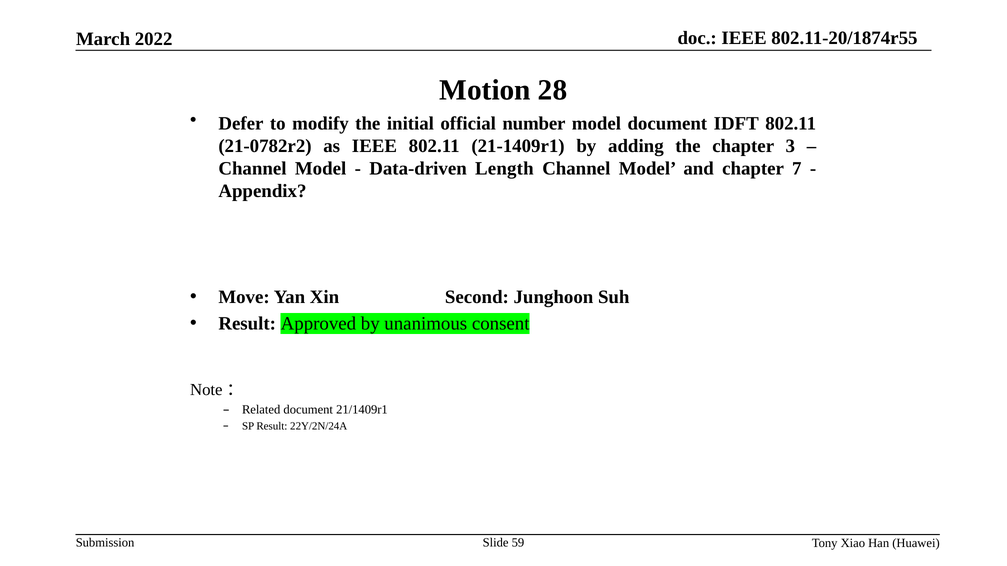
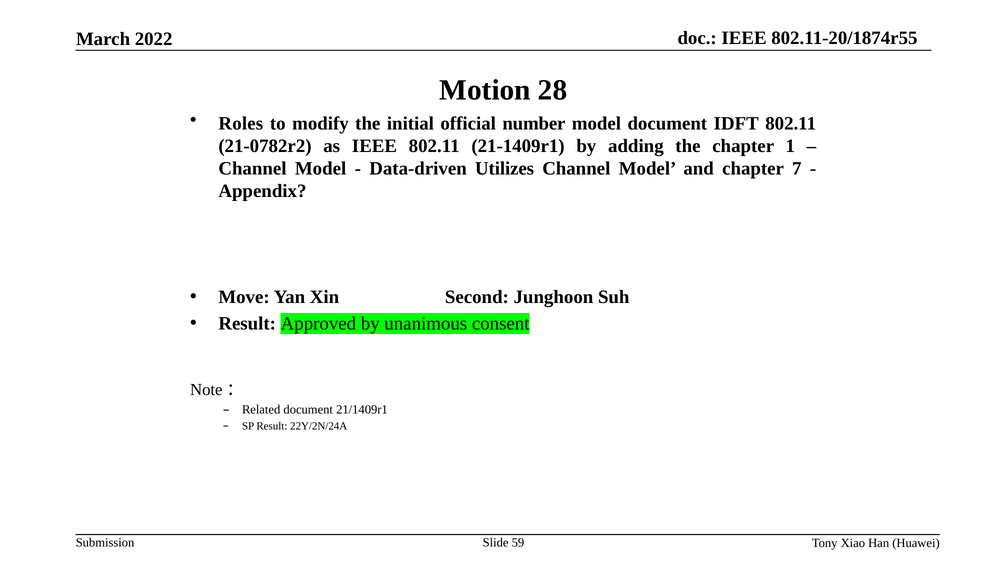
Defer: Defer -> Roles (241, 123)
3: 3 -> 1 (790, 146)
Length: Length -> Utilizes (505, 169)
